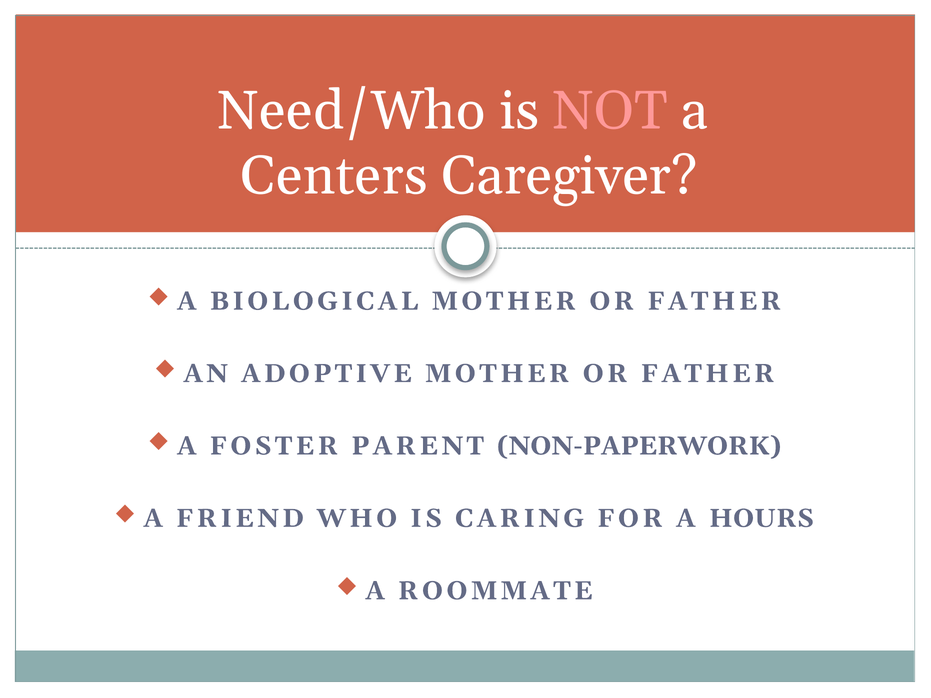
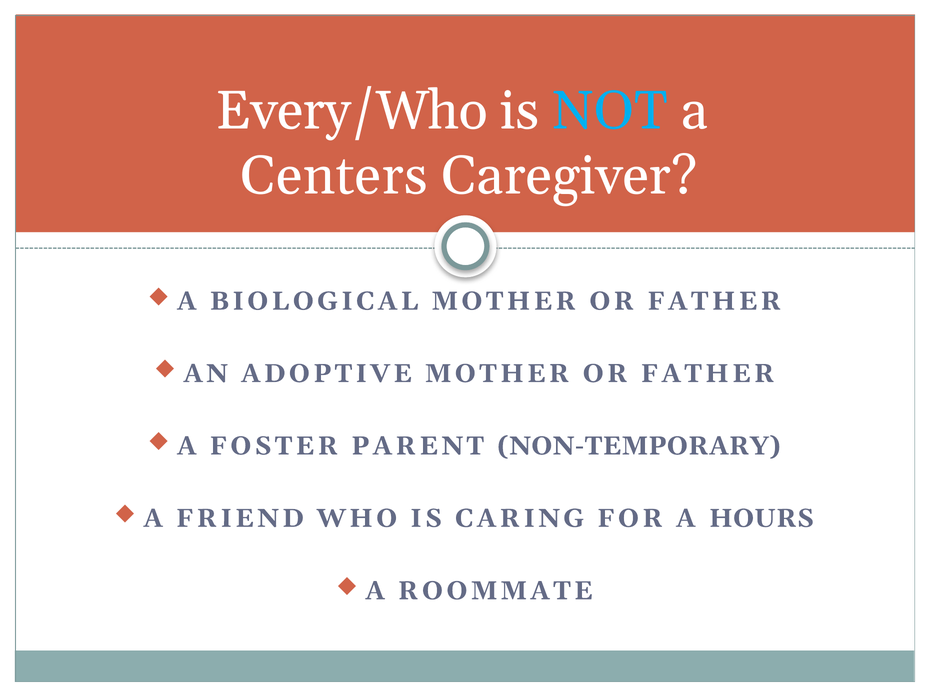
Need/Who: Need/Who -> Every/Who (352, 111)
NOT colour: pink -> light blue (610, 111)
NON-PAPERWORK: NON-PAPERWORK -> NON-TEMPORARY (639, 446)
